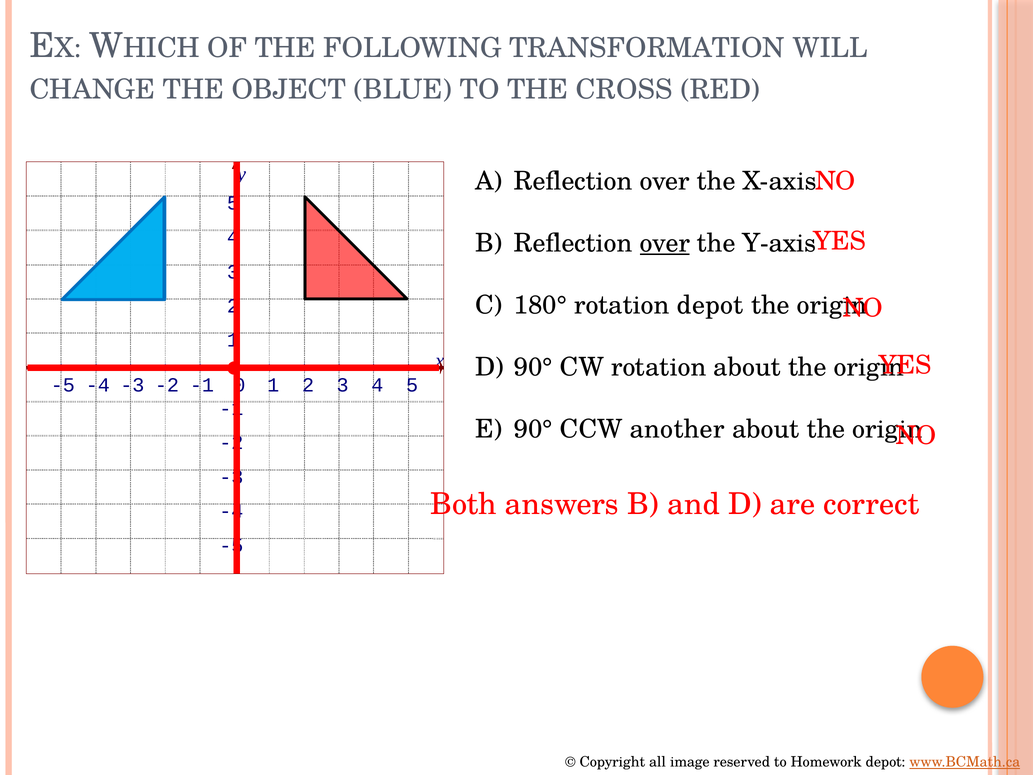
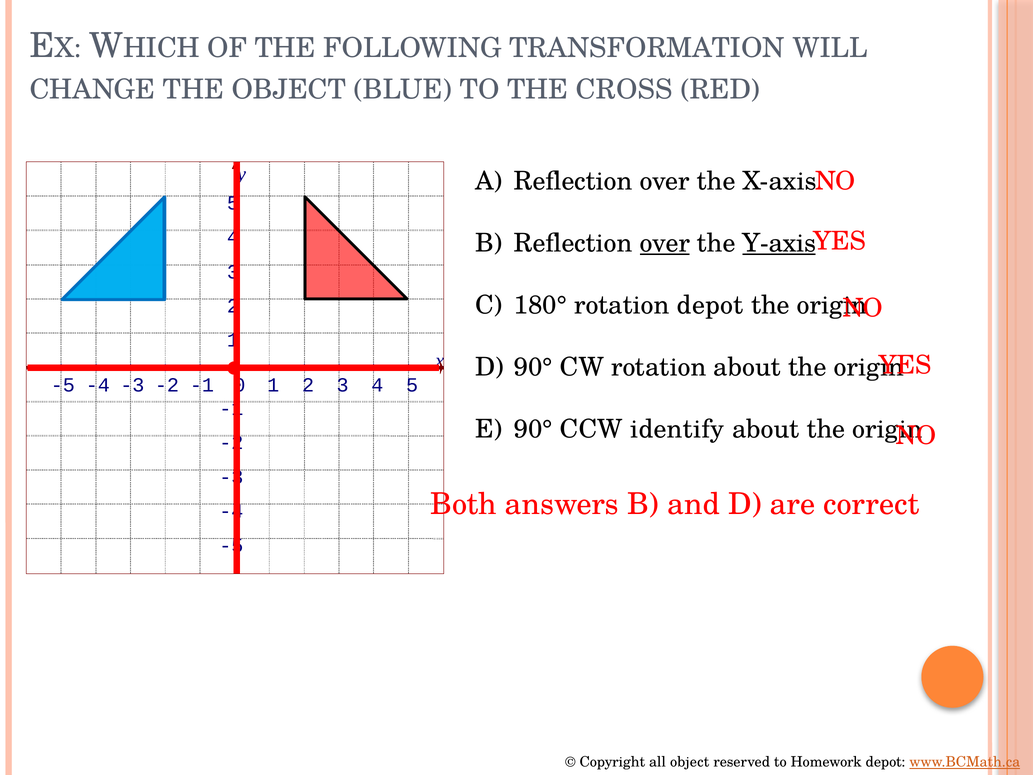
Y-axis underline: none -> present (779, 243)
another: another -> identify (677, 429)
all image: image -> object (690, 762)
